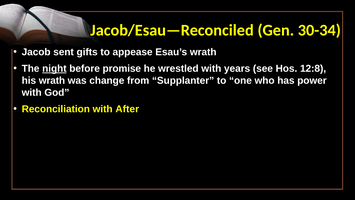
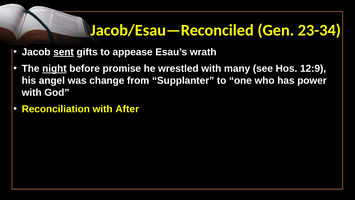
30-34: 30-34 -> 23-34 (319, 30)
sent underline: none -> present (64, 52)
years: years -> many (237, 68)
12:8: 12:8 -> 12:9 (313, 68)
his wrath: wrath -> angel (52, 80)
